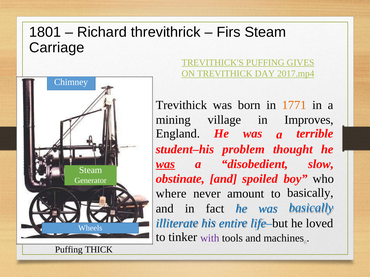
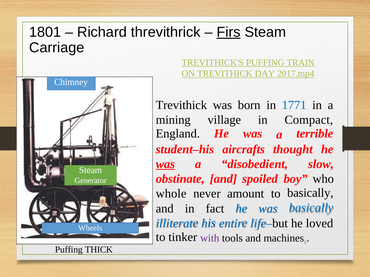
Firs underline: none -> present (229, 32)
GIVES: GIVES -> TRAIN (301, 63)
1771 colour: orange -> blue (294, 105)
Improves: Improves -> Compact (309, 120)
problem: problem -> aircrafts (244, 150)
where: where -> whole (171, 194)
